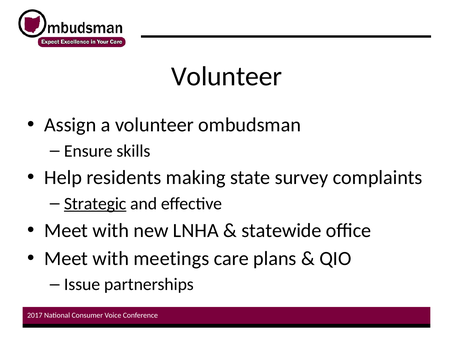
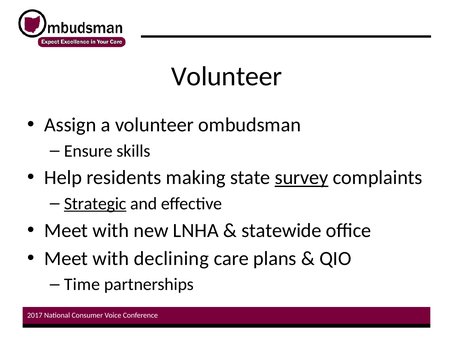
survey underline: none -> present (302, 178)
meetings: meetings -> declining (171, 259)
Issue: Issue -> Time (82, 285)
